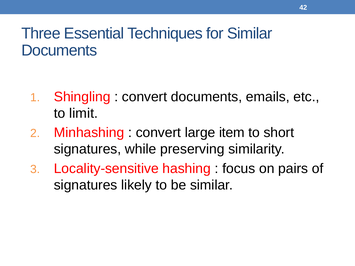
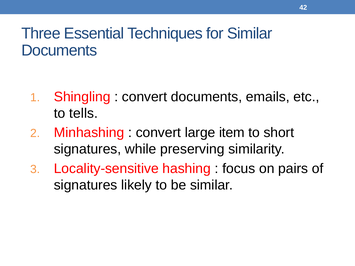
limit: limit -> tells (84, 113)
